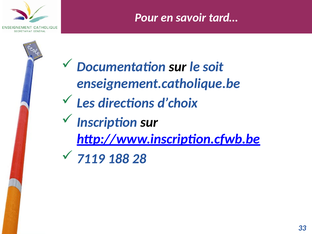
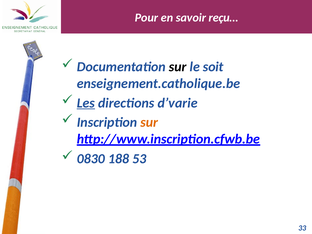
tard…: tard… -> reçu… (223, 18)
Les underline: none -> present (86, 103)
d’choix: d’choix -> d’varie (178, 103)
sur colour: black -> orange (149, 122)
7119: 7119 -> 0830 (91, 159)
28: 28 -> 53 (139, 159)
